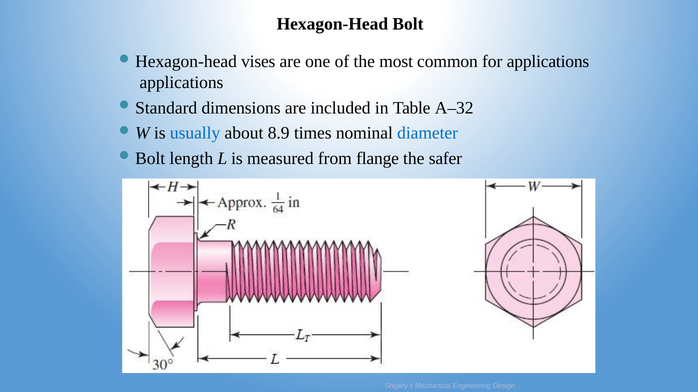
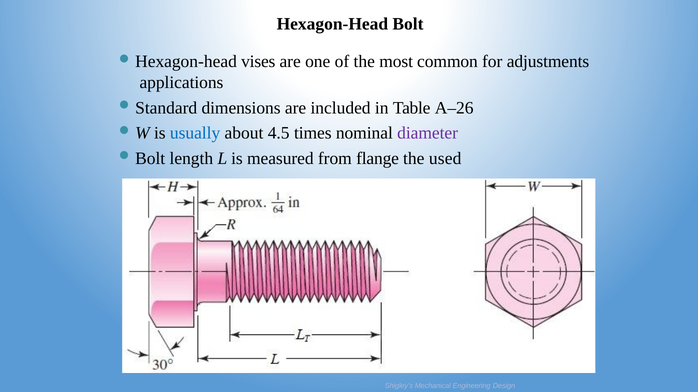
for applications: applications -> adjustments (548, 62)
A–32: A–32 -> A–26 (454, 108)
8.9: 8.9 -> 4.5 (279, 133)
diameter colour: blue -> purple (428, 133)
safer: safer -> used (445, 159)
